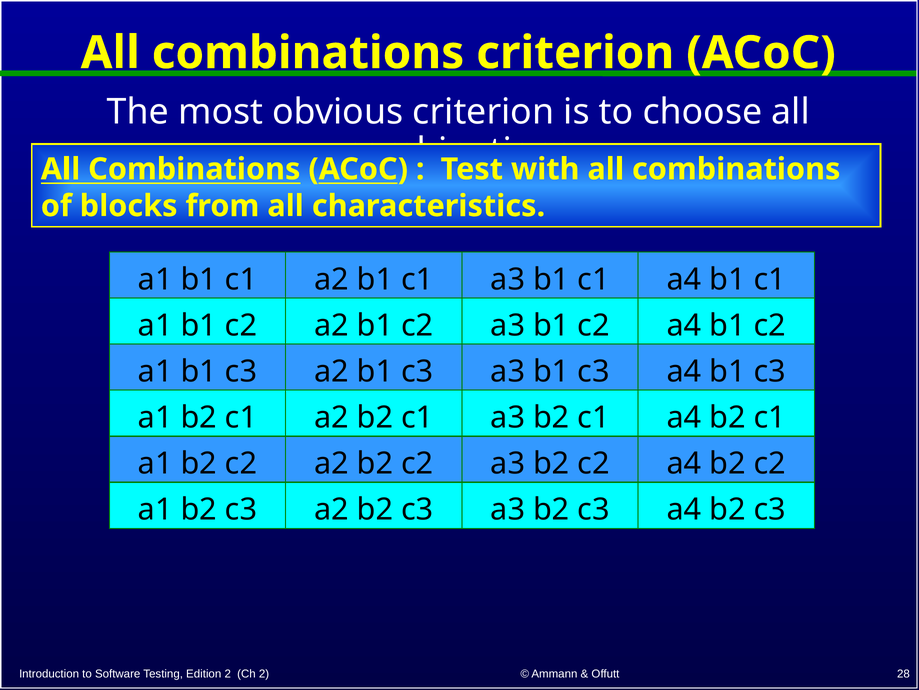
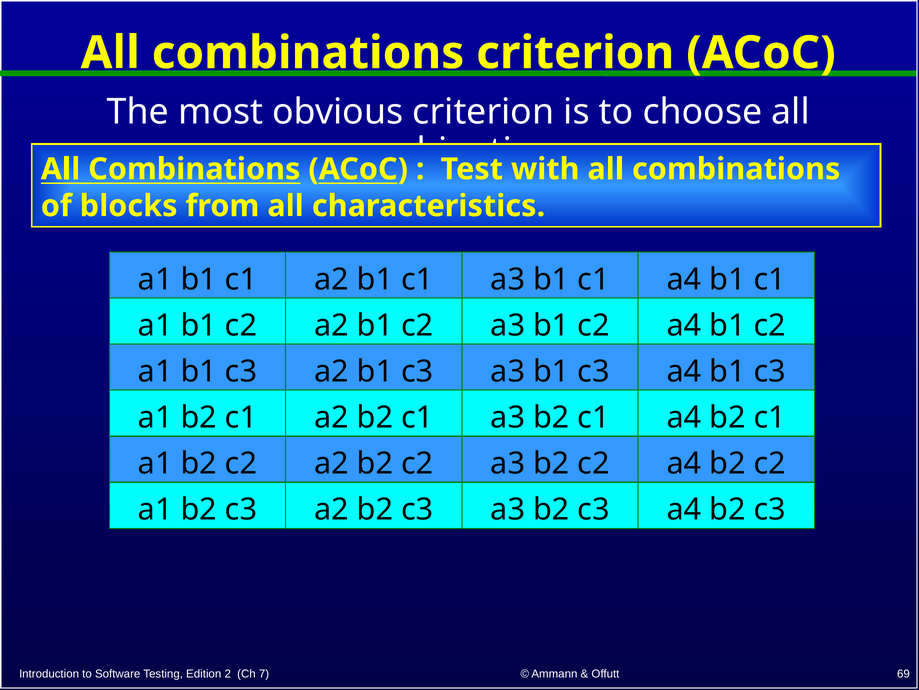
Ch 2: 2 -> 7 (264, 673)
28: 28 -> 69 (903, 673)
